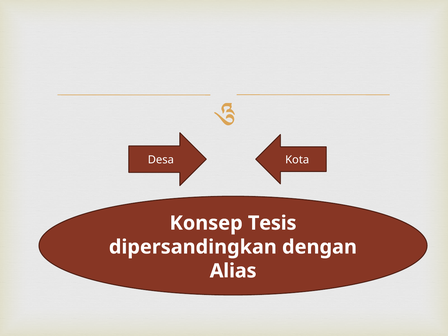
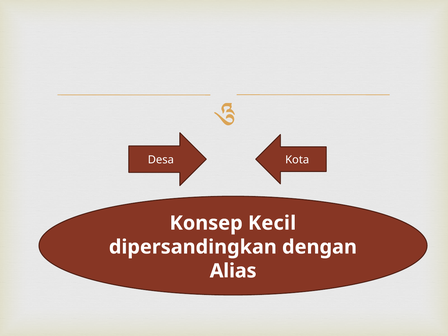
Tesis: Tesis -> Kecil (272, 223)
